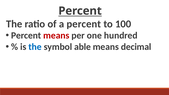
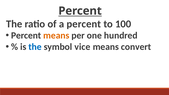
means colour: red -> orange (56, 35)
able: able -> vice (82, 47)
decimal: decimal -> convert (136, 47)
